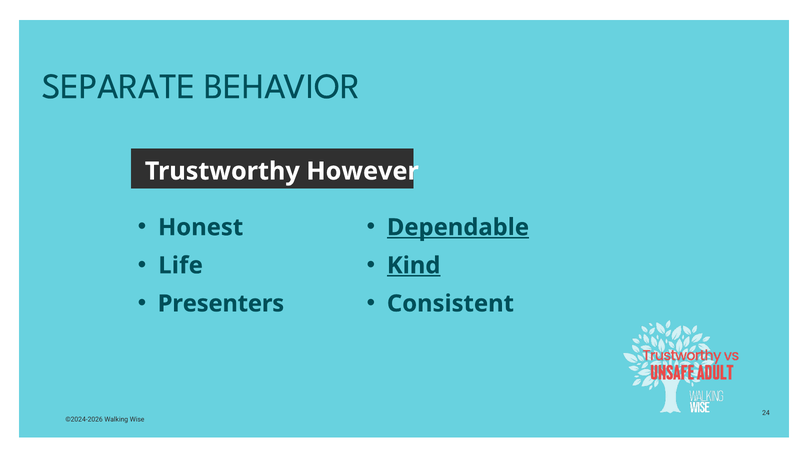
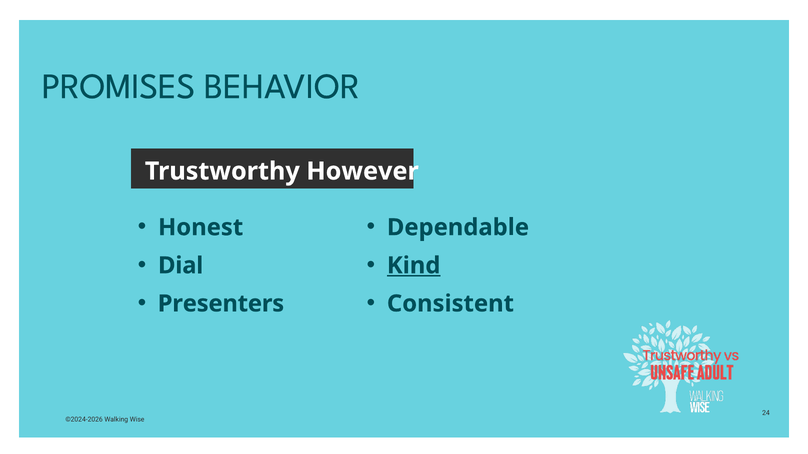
SEPARATE: SEPARATE -> PROMISES (118, 86)
Dependable underline: present -> none (458, 228)
Life: Life -> Dial (181, 266)
